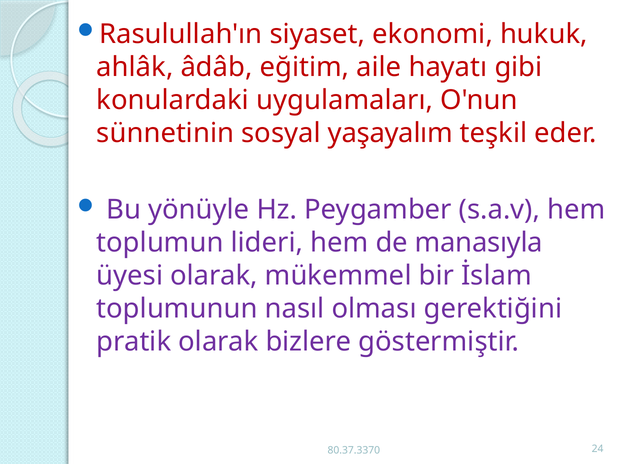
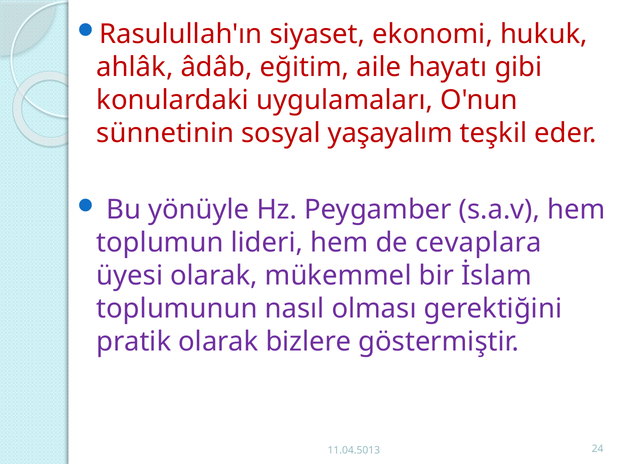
manasıyla: manasıyla -> cevaplara (479, 242)
80.37.3370: 80.37.3370 -> 11.04.5013 (354, 450)
